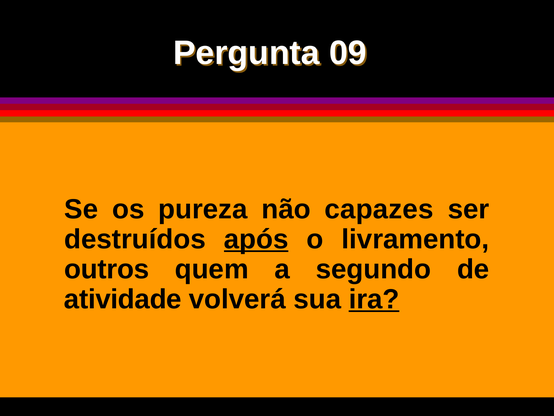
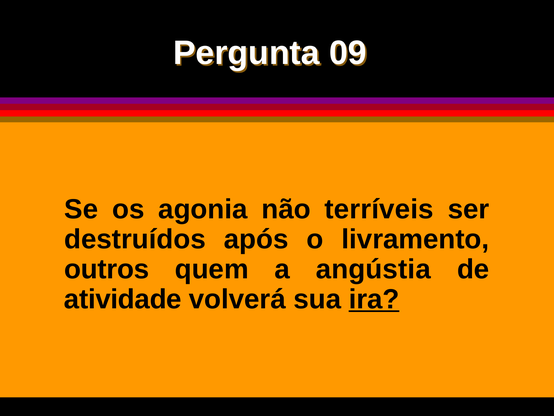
pureza: pureza -> agonia (203, 209)
capazes: capazes -> terríveis (379, 209)
após underline: present -> none (256, 239)
segundo: segundo -> angústia (373, 269)
